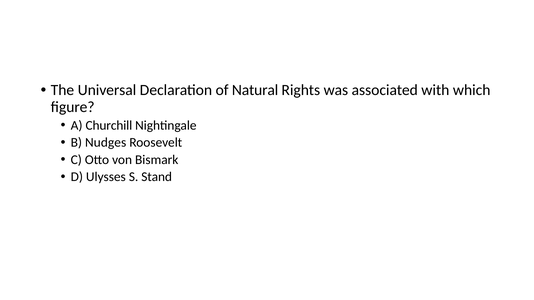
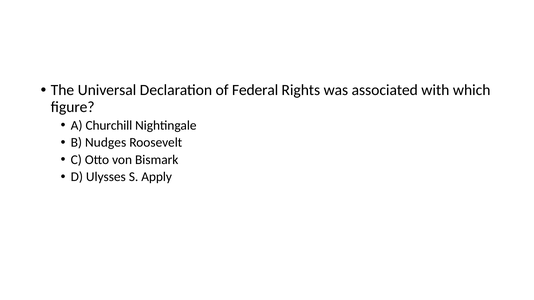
Natural: Natural -> Federal (255, 90)
Stand: Stand -> Apply (157, 177)
